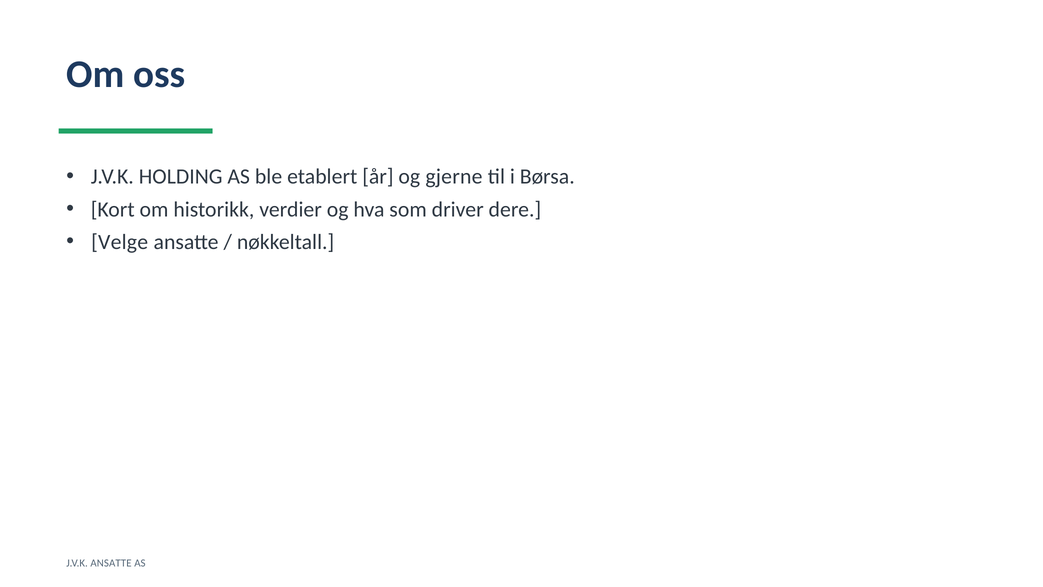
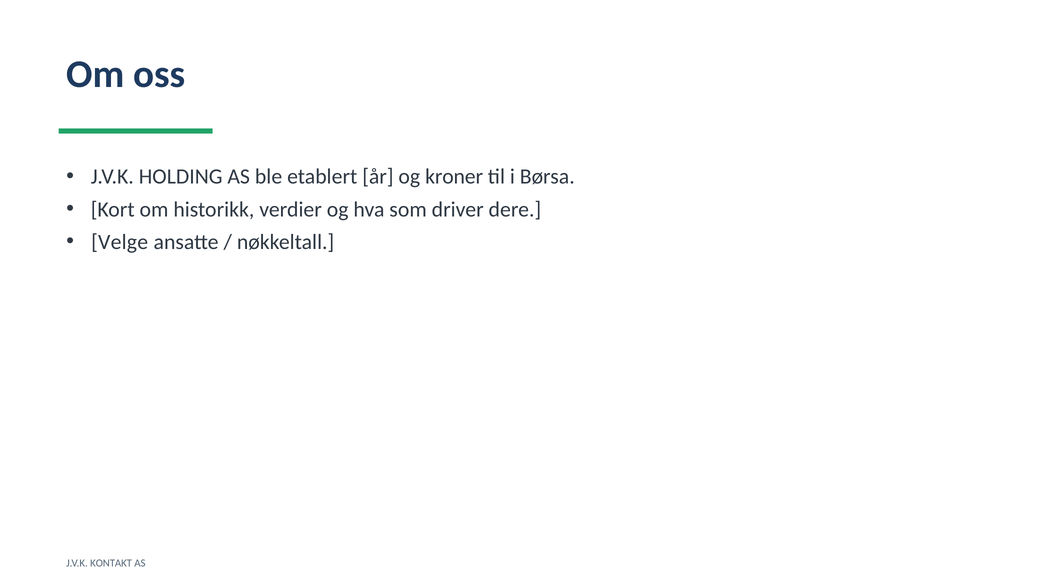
gjerne: gjerne -> kroner (454, 177)
J.V.K ANSATTE: ANSATTE -> KONTAKT (111, 563)
